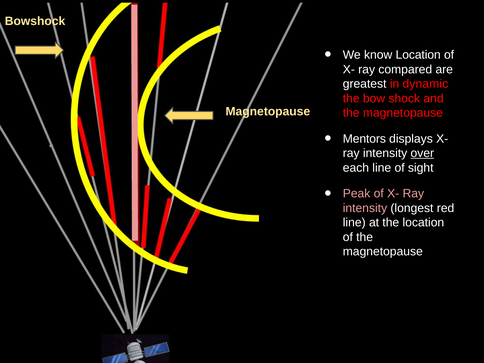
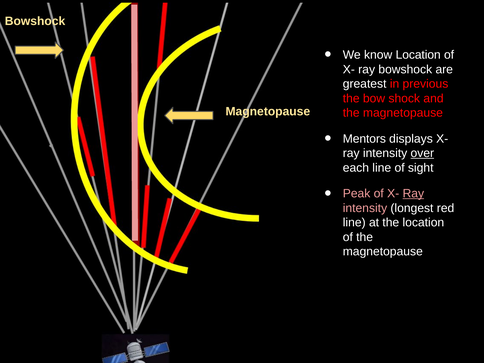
ray compared: compared -> bowshock (405, 69)
dynamic: dynamic -> previous (425, 84)
Ray underline: none -> present (413, 194)
